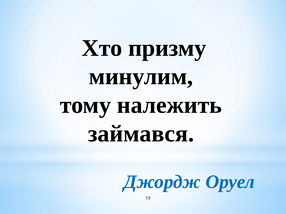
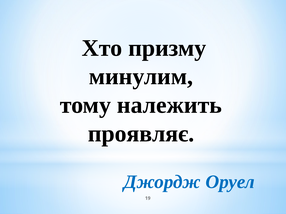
займався: займався -> проявляє (141, 134)
